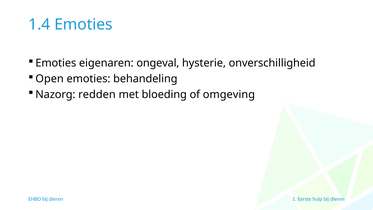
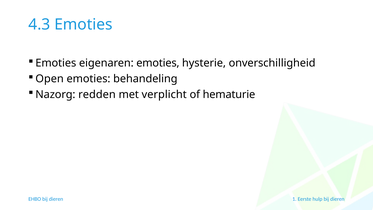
1.4: 1.4 -> 4.3 (39, 25)
eigenaren ongeval: ongeval -> emoties (158, 63)
bloeding: bloeding -> verplicht (164, 94)
omgeving: omgeving -> hematurie (229, 94)
